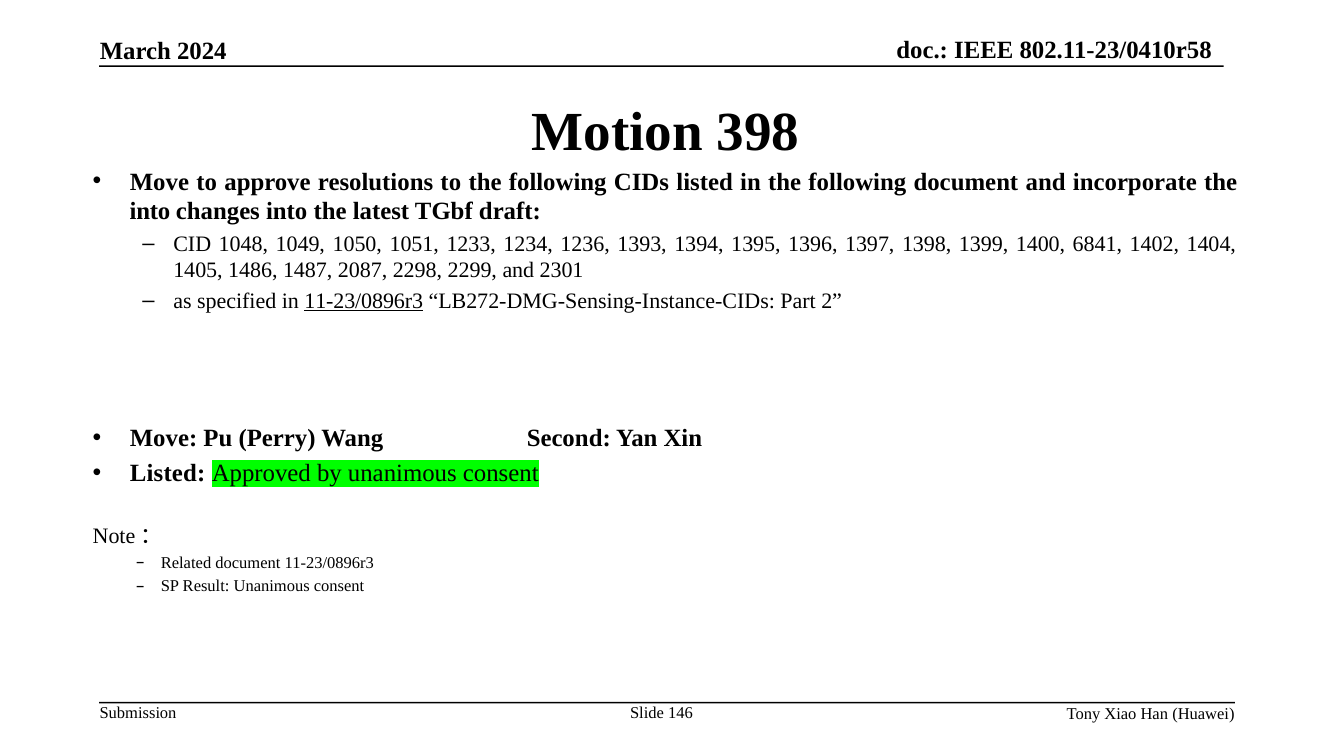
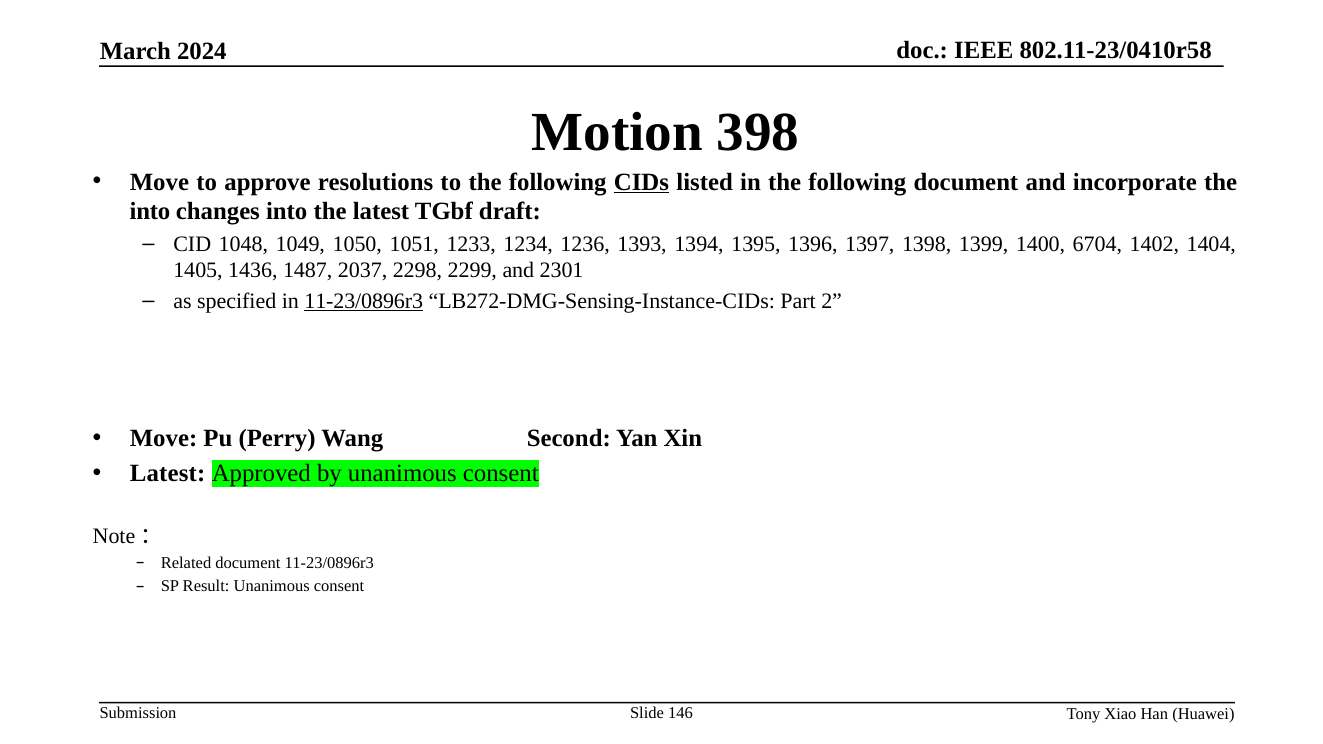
CIDs underline: none -> present (641, 182)
6841: 6841 -> 6704 (1097, 244)
1486: 1486 -> 1436 (253, 271)
2087: 2087 -> 2037 (363, 271)
Listed: Listed -> Latest (168, 474)
